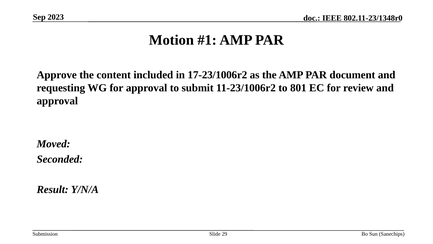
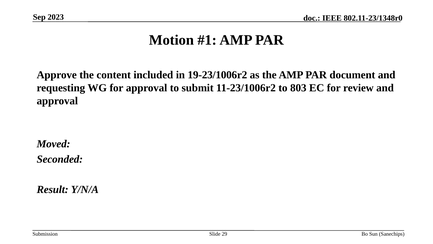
17-23/1006r2: 17-23/1006r2 -> 19-23/1006r2 (217, 75)
801: 801 -> 803 (298, 88)
